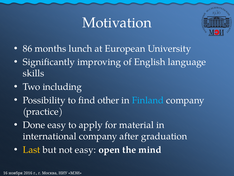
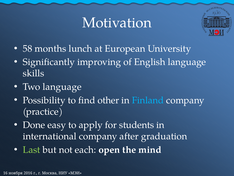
86: 86 -> 58 (28, 48)
Two including: including -> language (62, 87)
material: material -> students (137, 125)
Last colour: yellow -> light green (32, 149)
not easy: easy -> each (85, 149)
